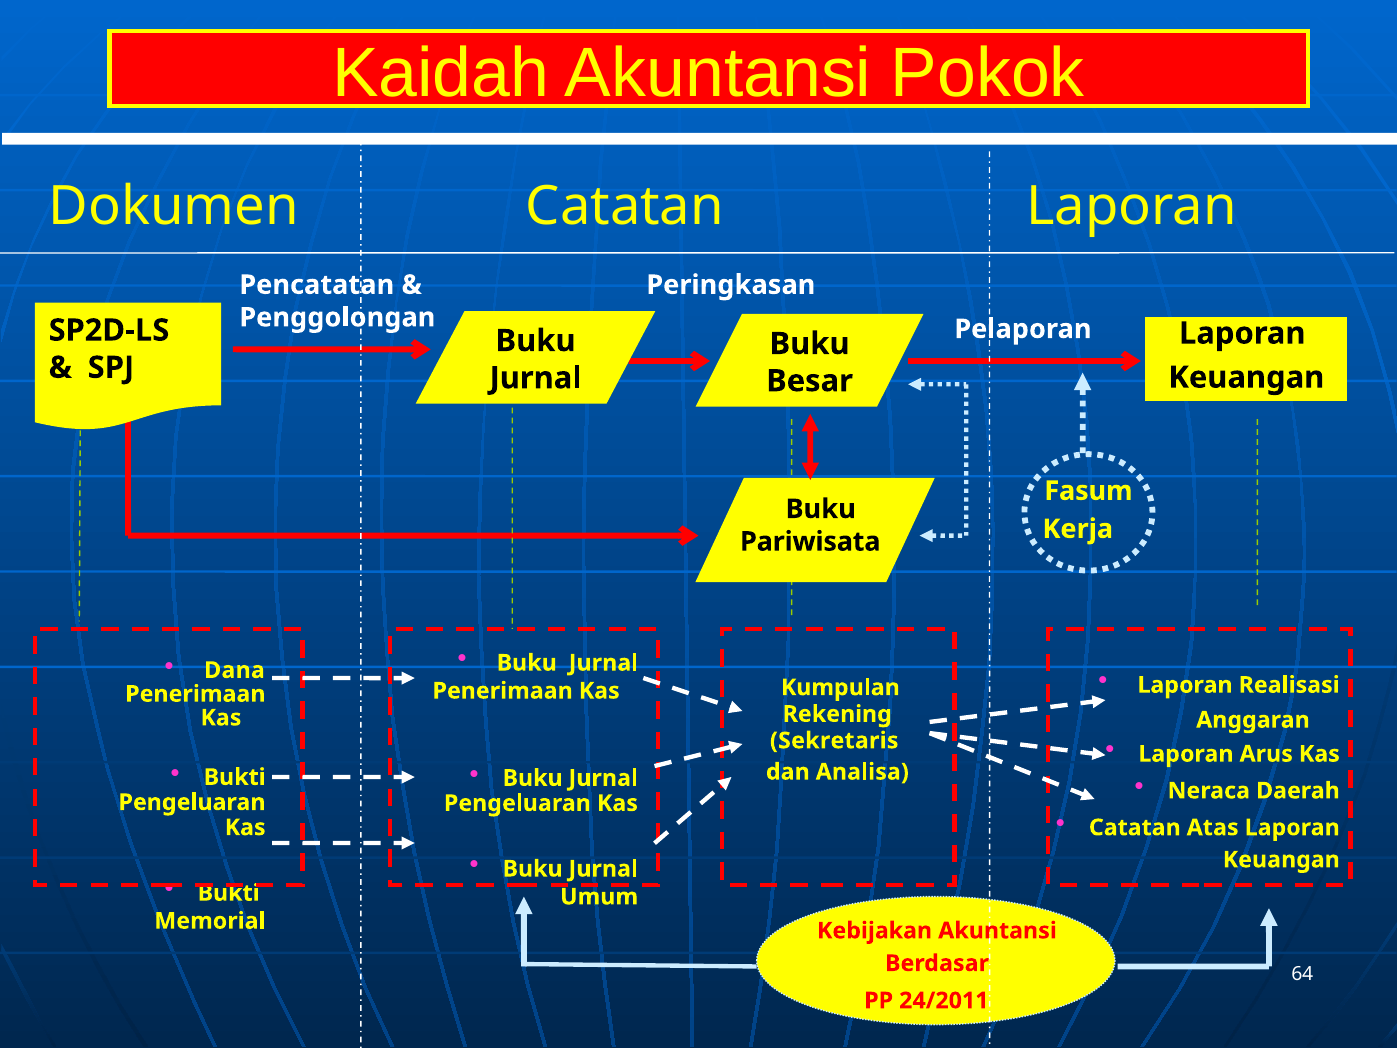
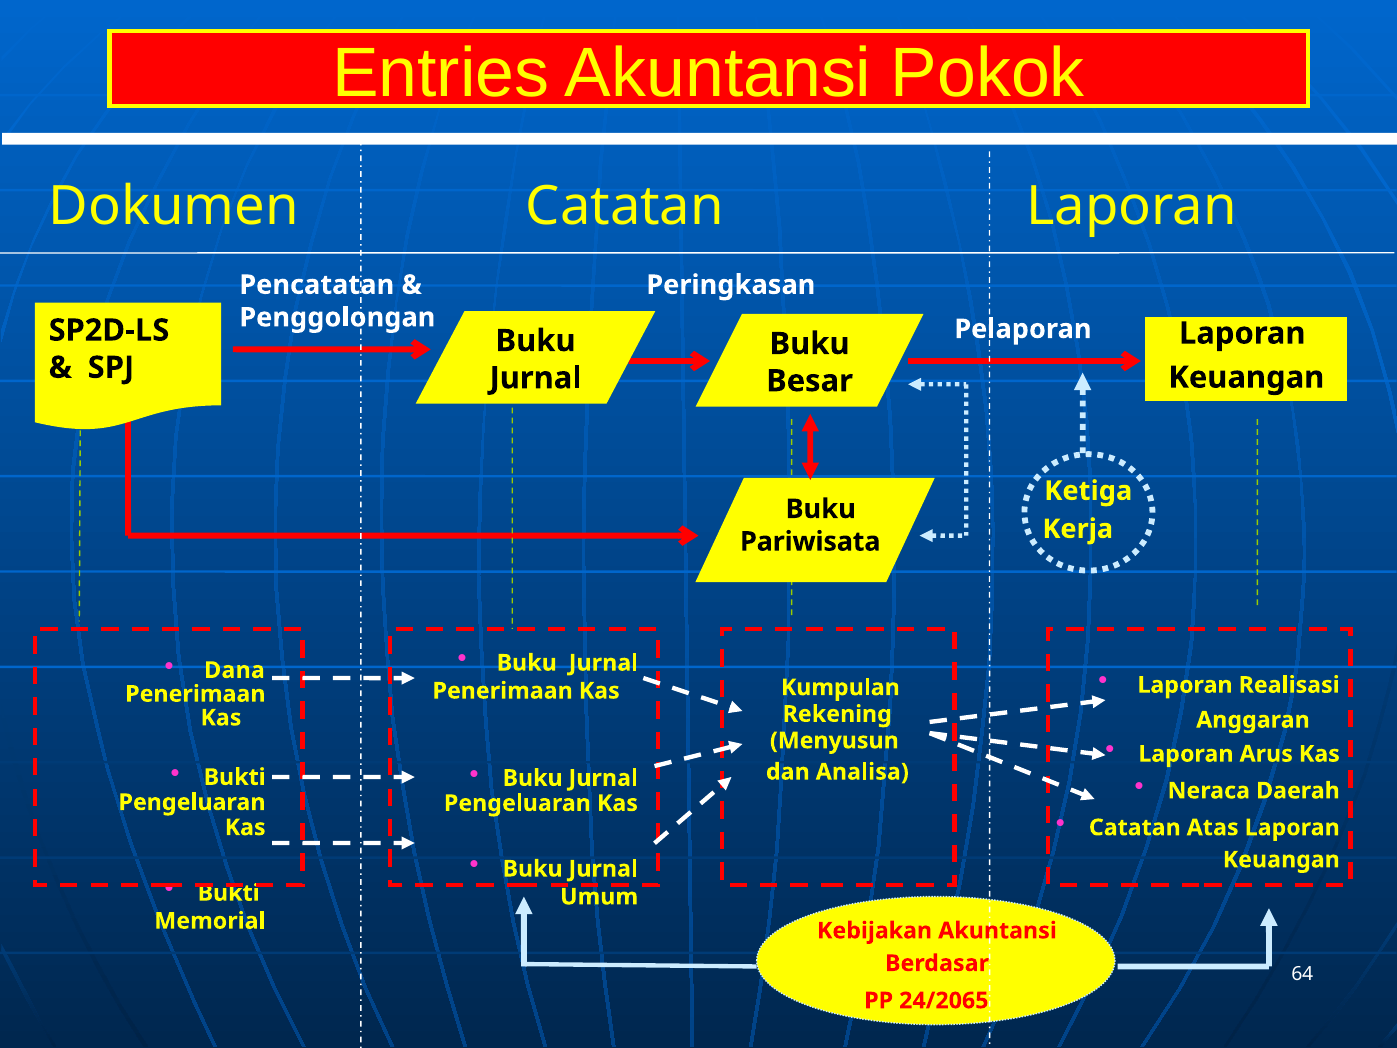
Kaidah: Kaidah -> Entries (441, 73)
Fasum: Fasum -> Ketiga (1088, 491)
Sekretaris: Sekretaris -> Menyusun (834, 740)
24/2011: 24/2011 -> 24/2065 (944, 1000)
